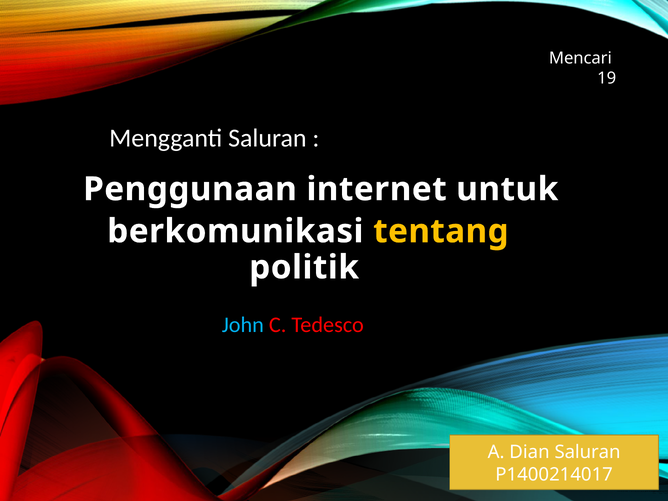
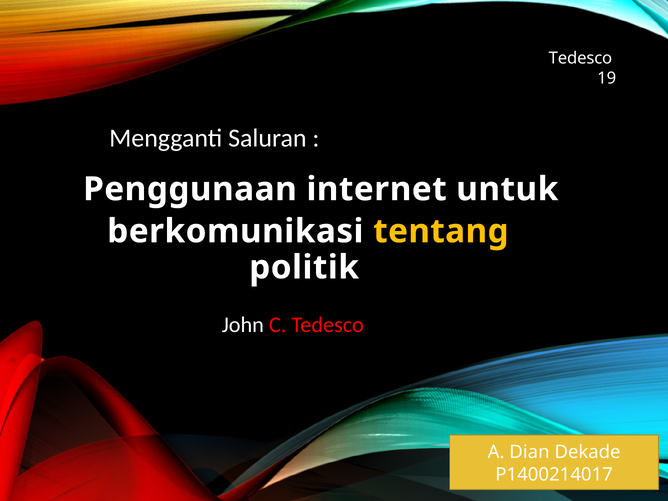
Mencari: Mencari -> Tedesco (580, 58)
John colour: light blue -> white (243, 325)
Dian Saluran: Saluran -> Dekade (588, 452)
